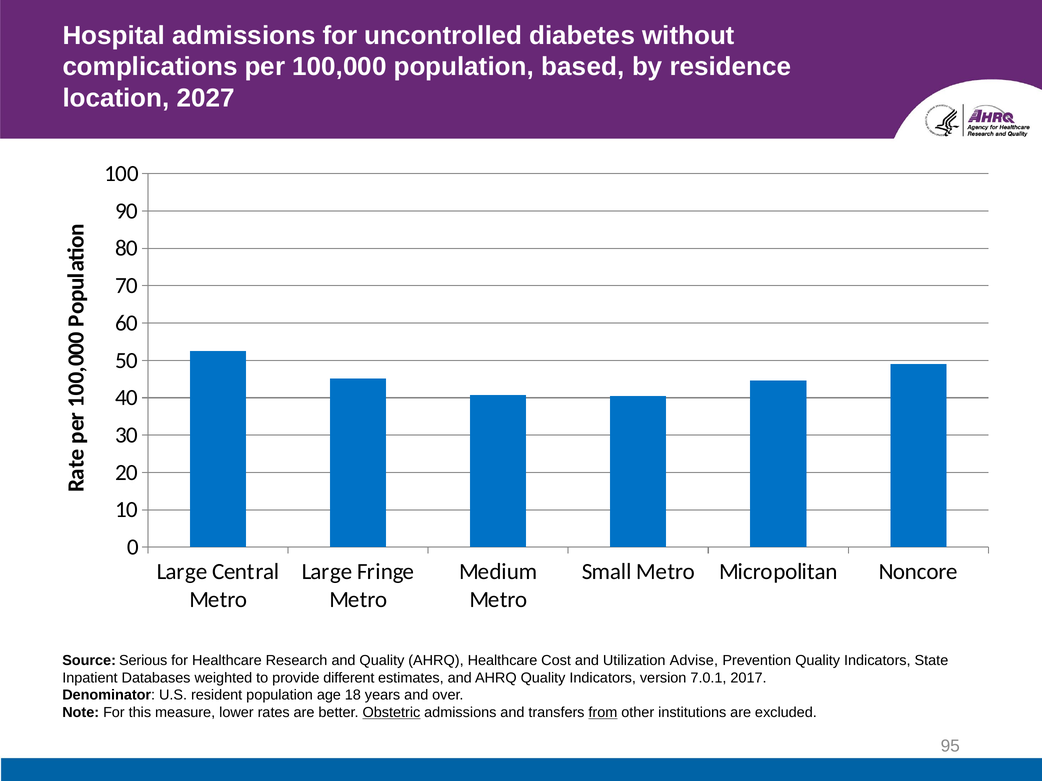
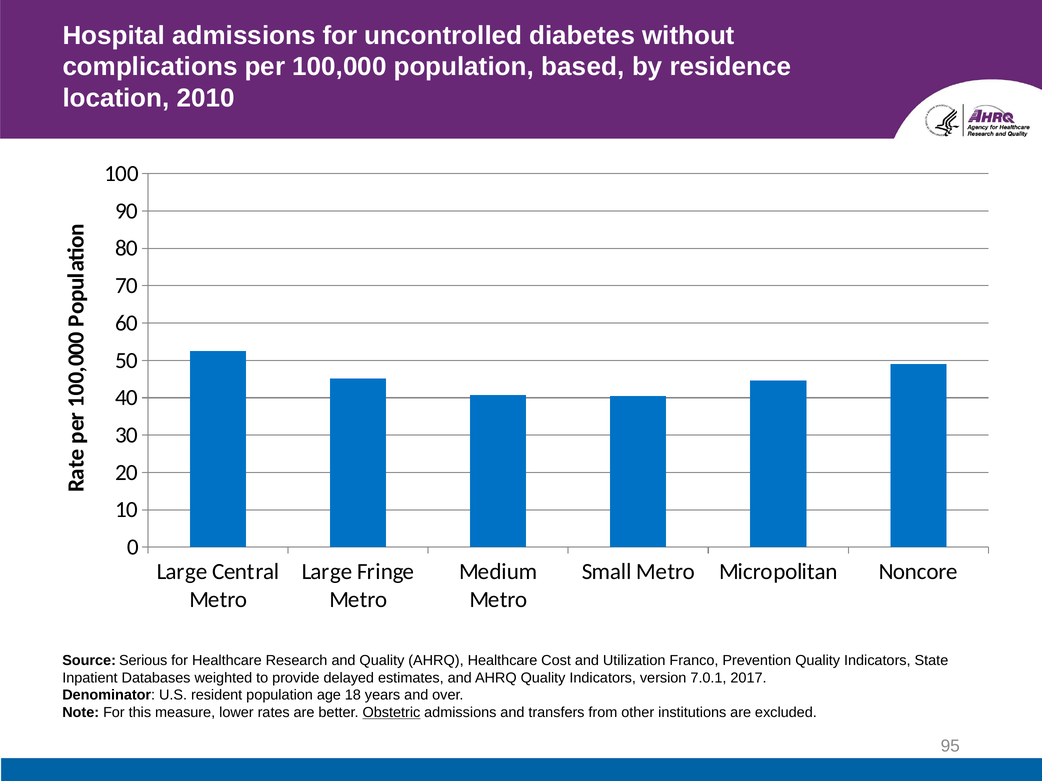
2027: 2027 -> 2010 (206, 98)
Advise: Advise -> Franco (694, 661)
different: different -> delayed (349, 678)
from underline: present -> none (603, 713)
